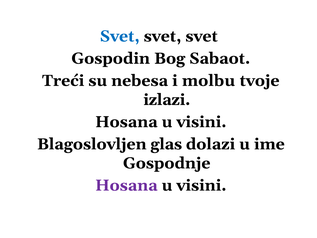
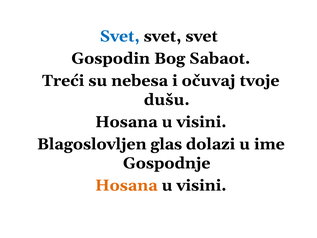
molbu: molbu -> očuvaj (209, 81)
izlazi: izlazi -> dušu (167, 100)
Hosana colour: purple -> orange (126, 185)
